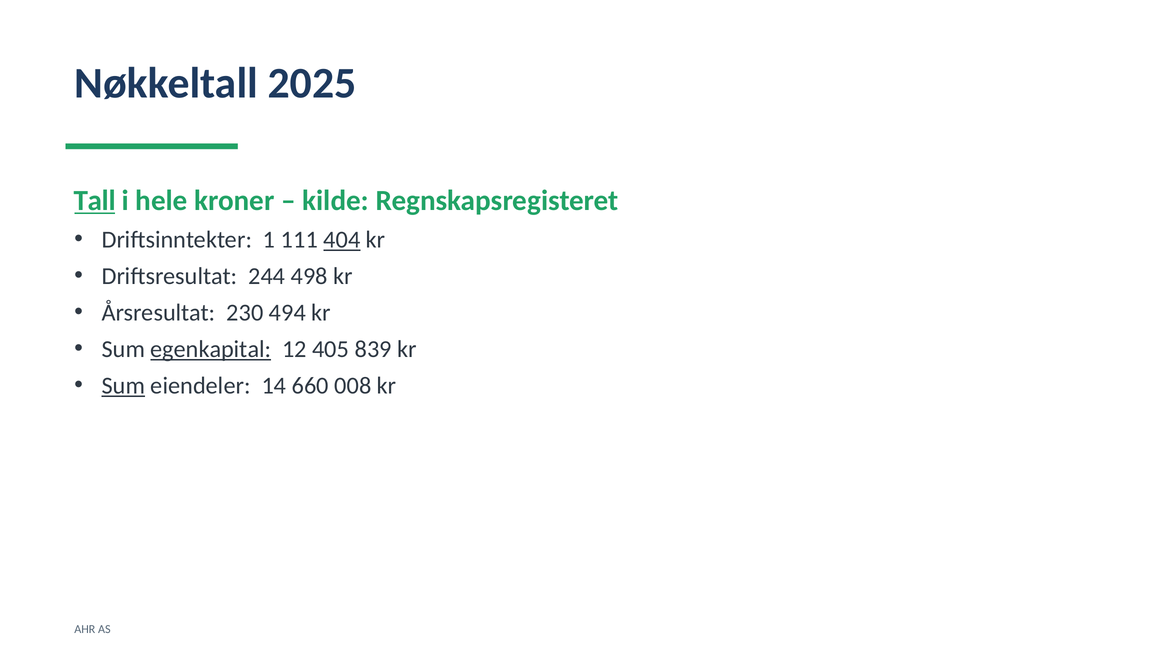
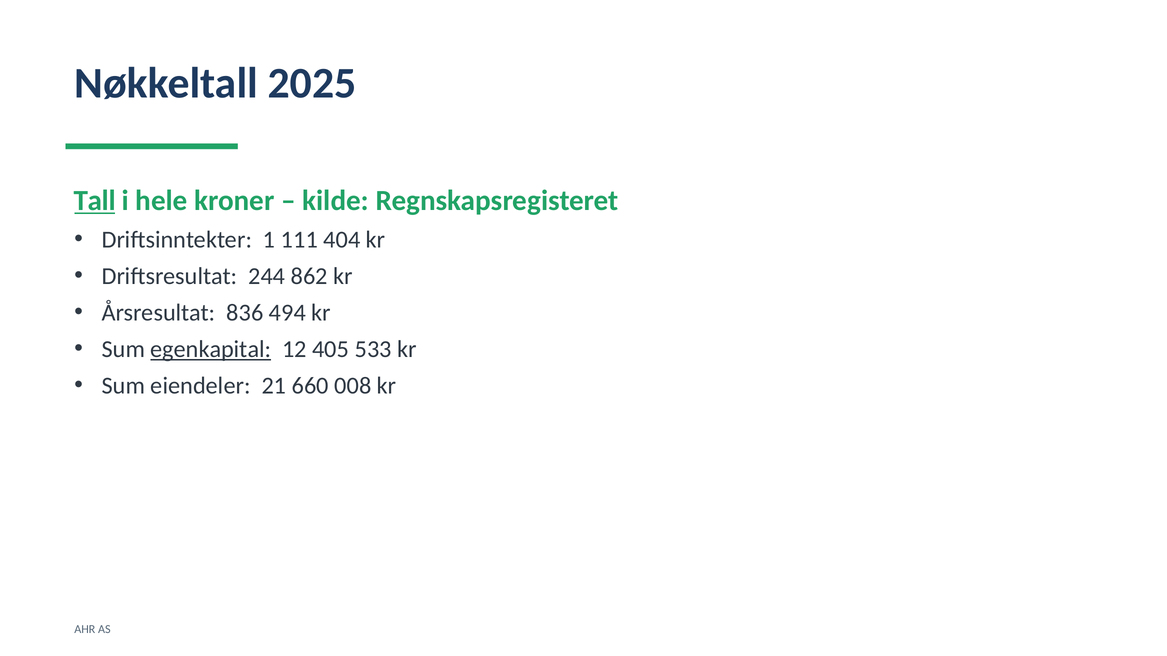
404 underline: present -> none (342, 240)
498: 498 -> 862 (309, 276)
230: 230 -> 836 (245, 313)
839: 839 -> 533 (373, 349)
Sum underline: present -> none (123, 386)
14: 14 -> 21 (274, 386)
